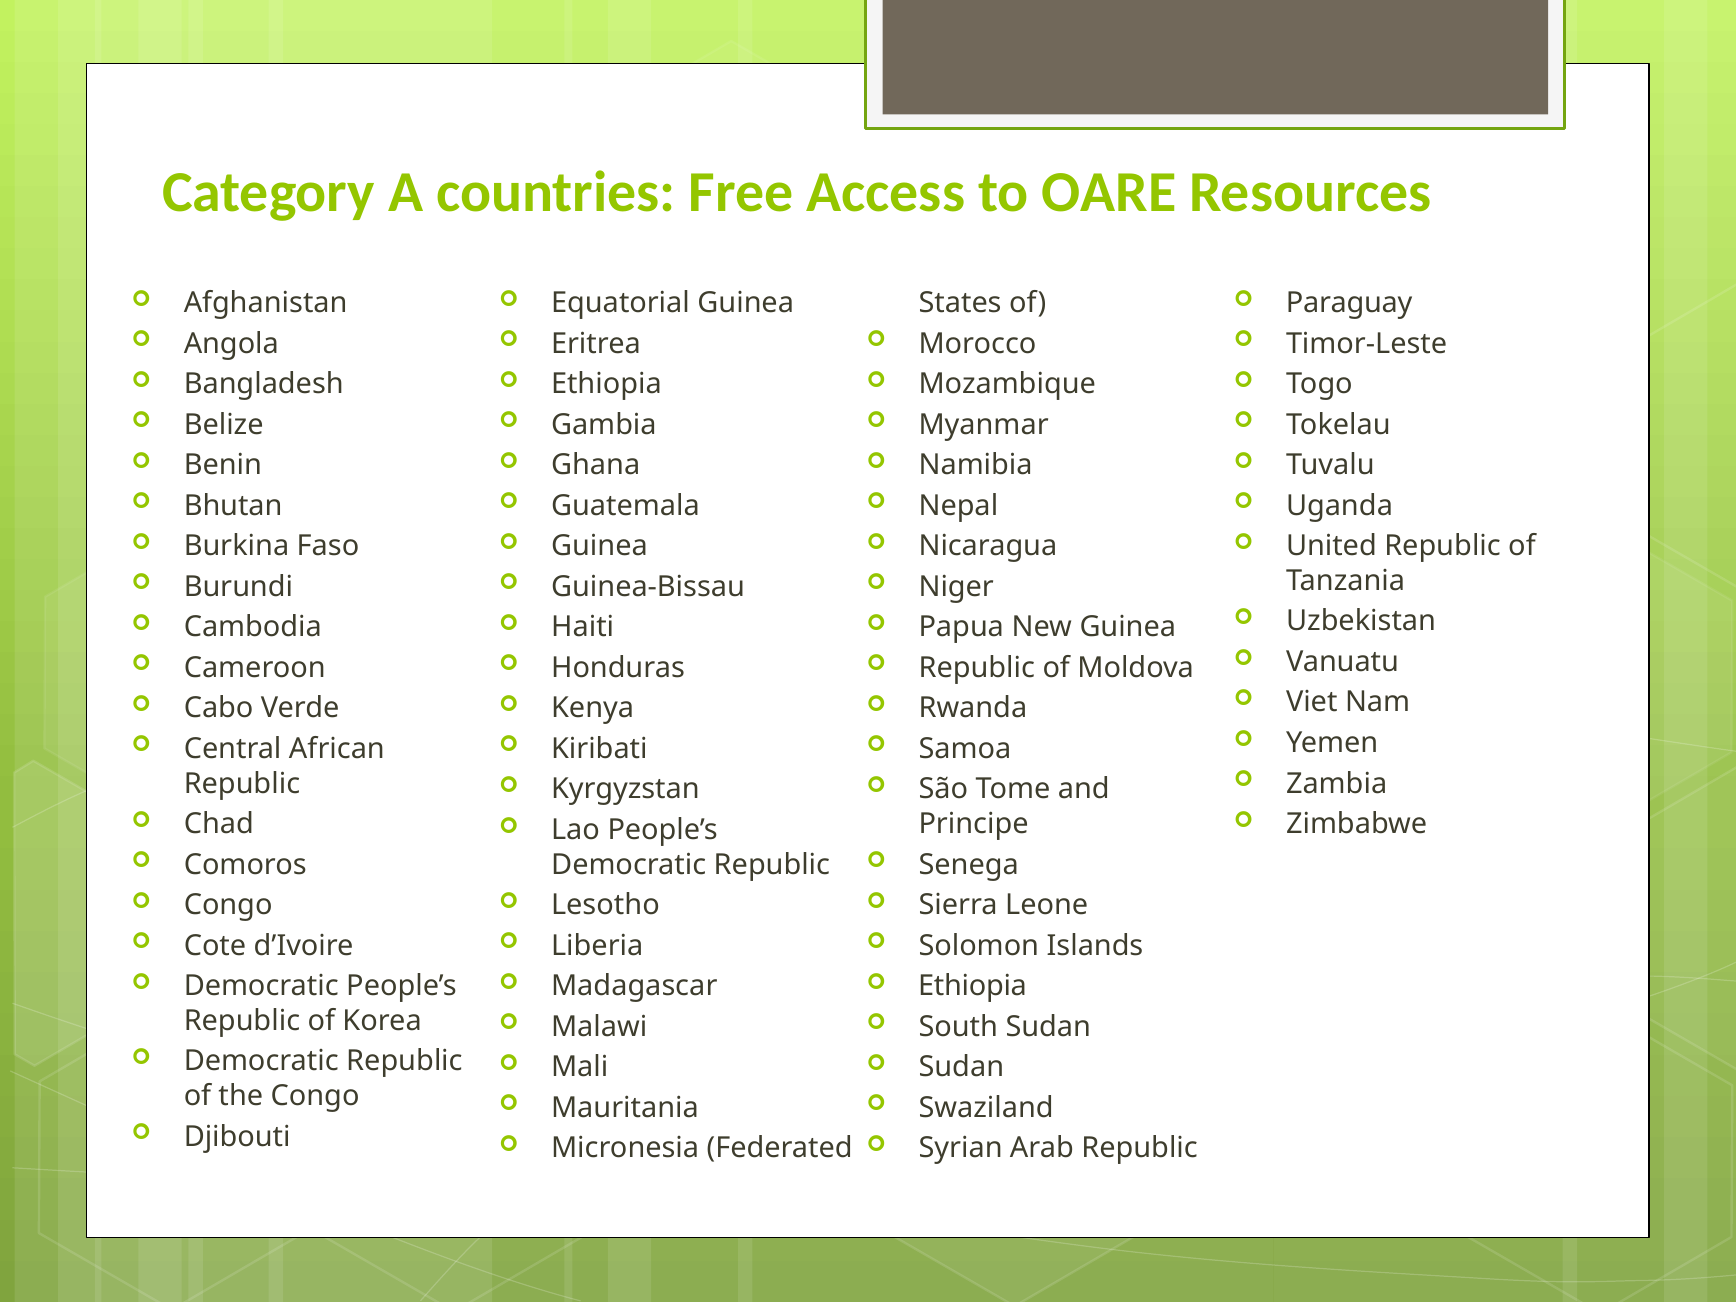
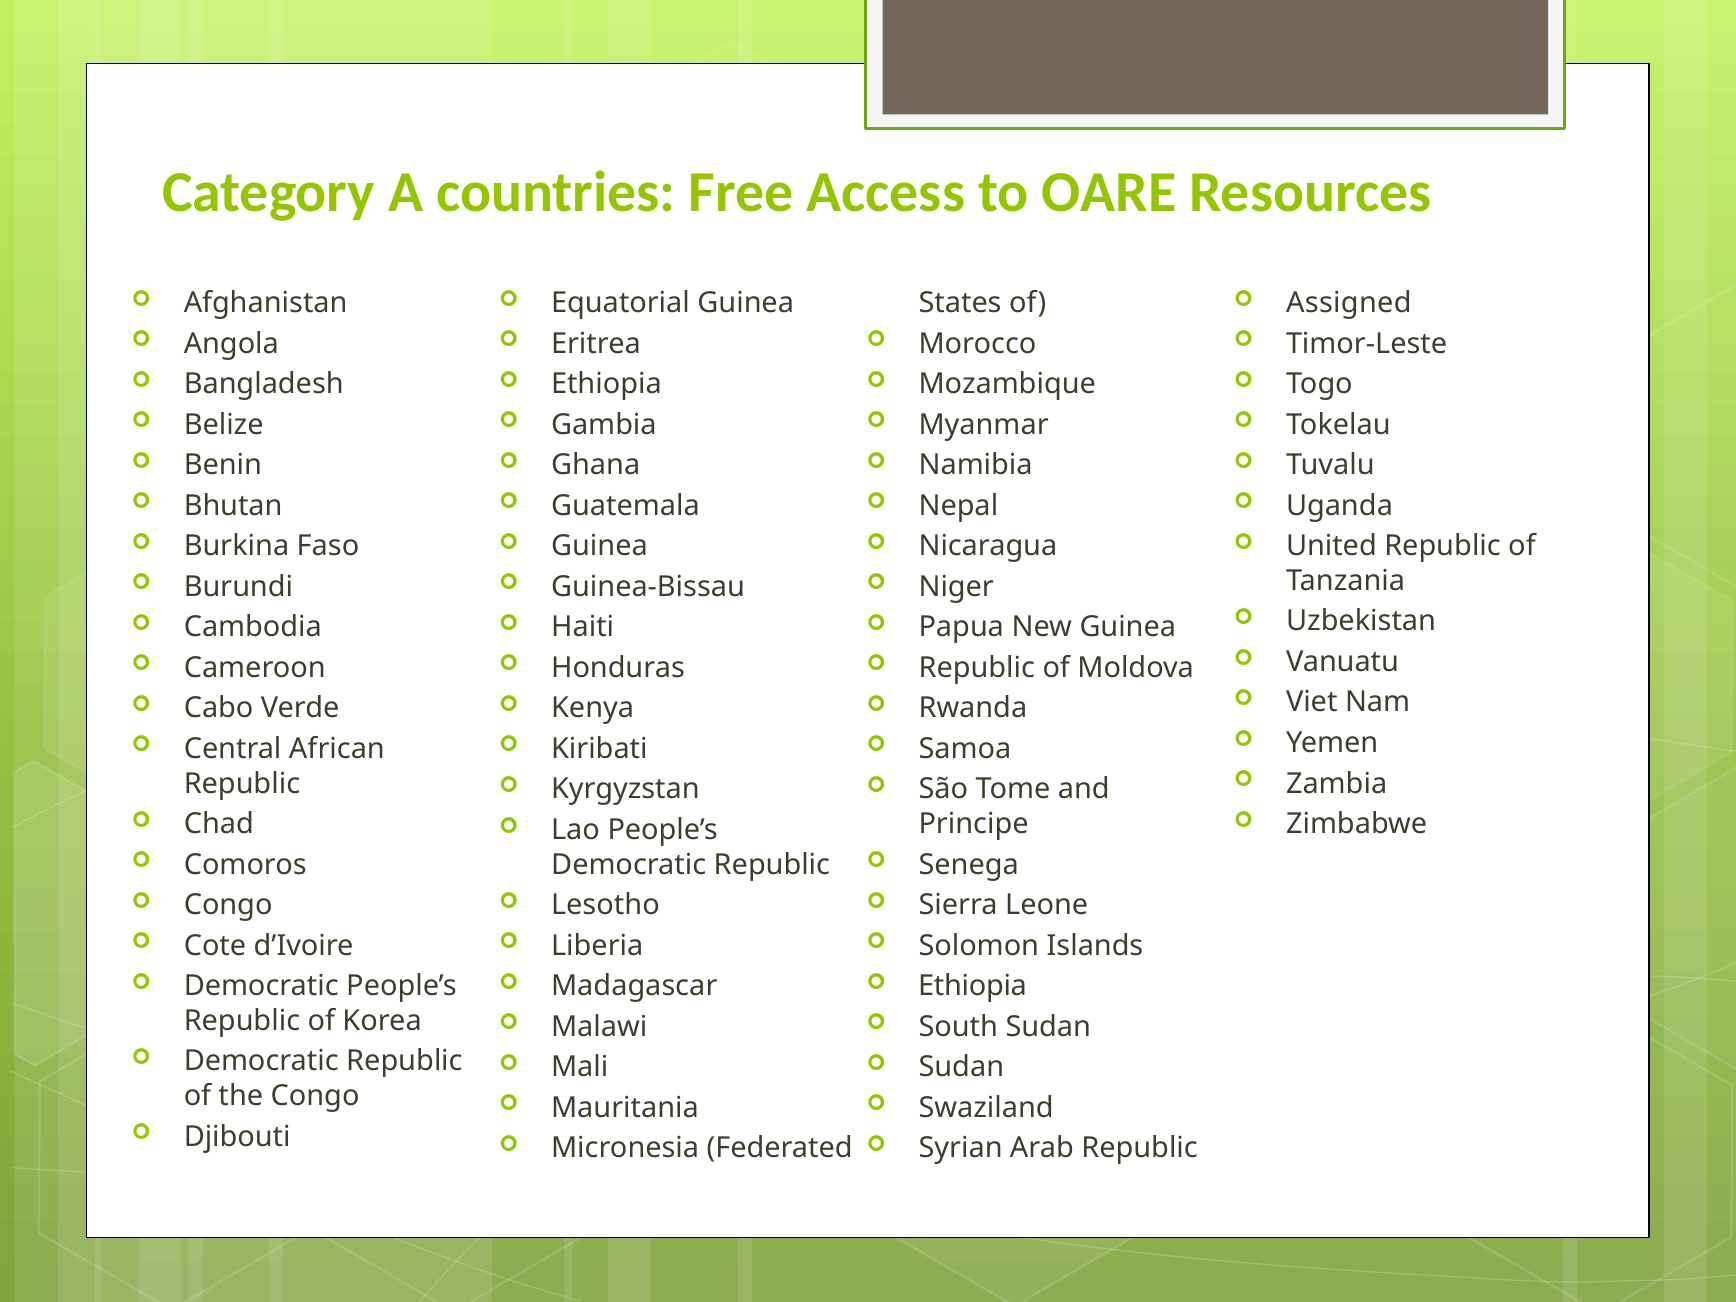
Paraguay: Paraguay -> Assigned (1349, 303)
